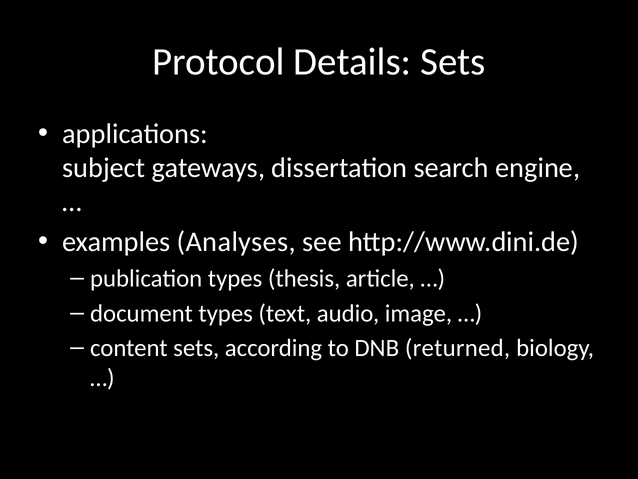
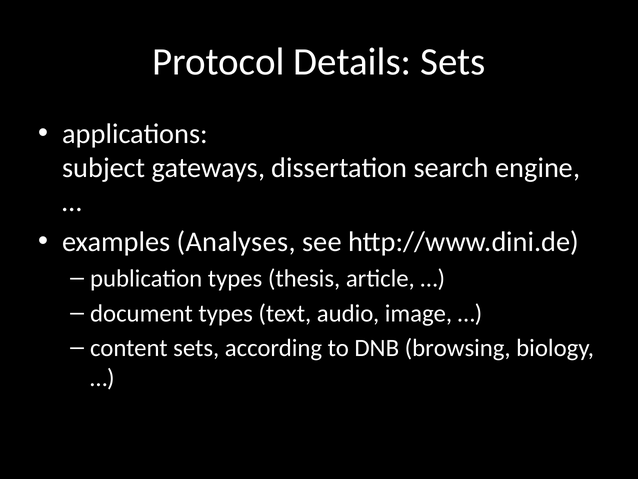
returned: returned -> browsing (458, 348)
